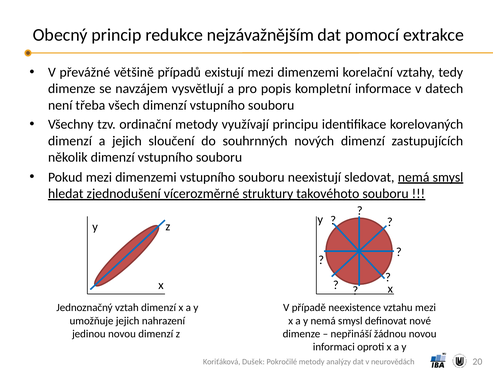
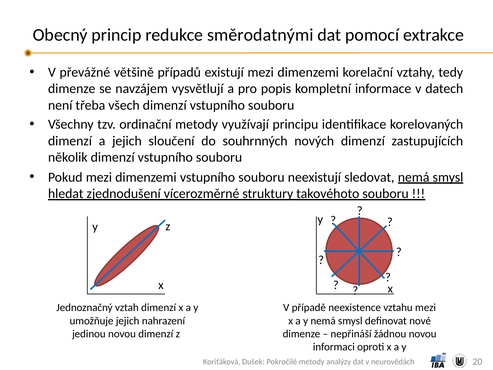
nejzávažnějším: nejzávažnějším -> směrodatnými (260, 35)
